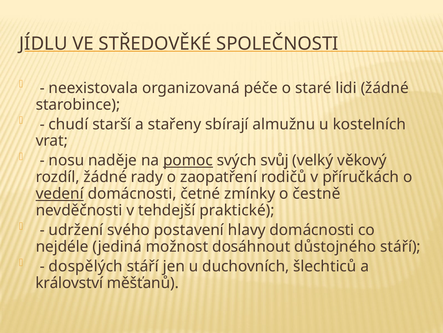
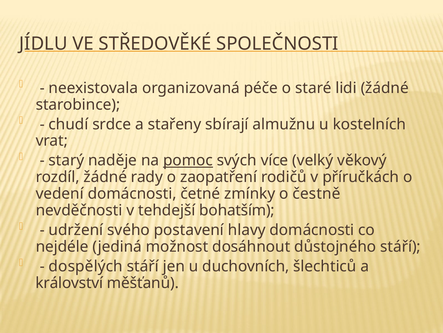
starší: starší -> srdce (112, 124)
nosu: nosu -> starý (66, 160)
svůj: svůj -> více (275, 160)
vedení underline: present -> none (60, 193)
praktické: praktické -> bohatším (237, 210)
